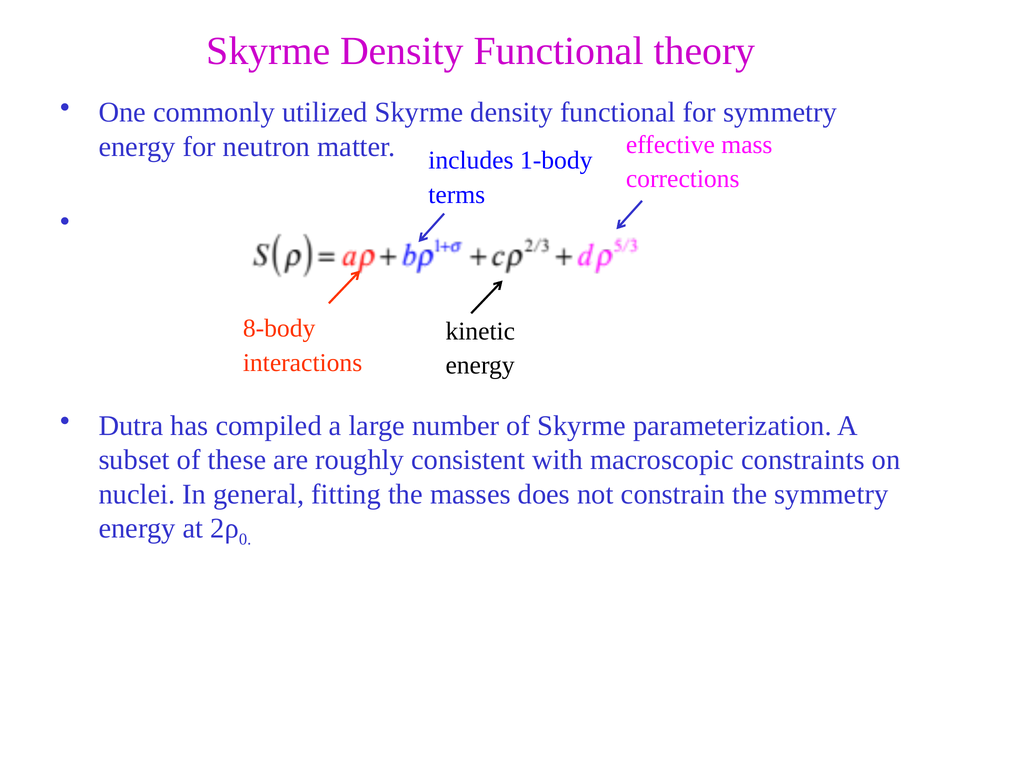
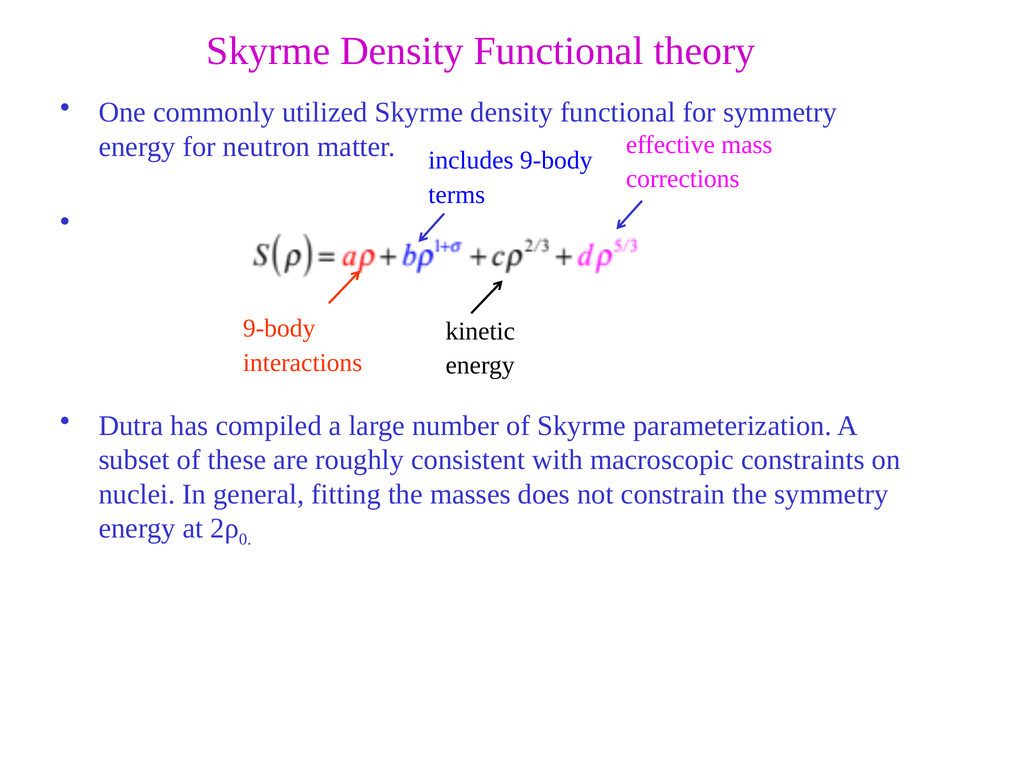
includes 1-body: 1-body -> 9-body (556, 160)
8-body: 8-body -> 9-body (279, 328)
